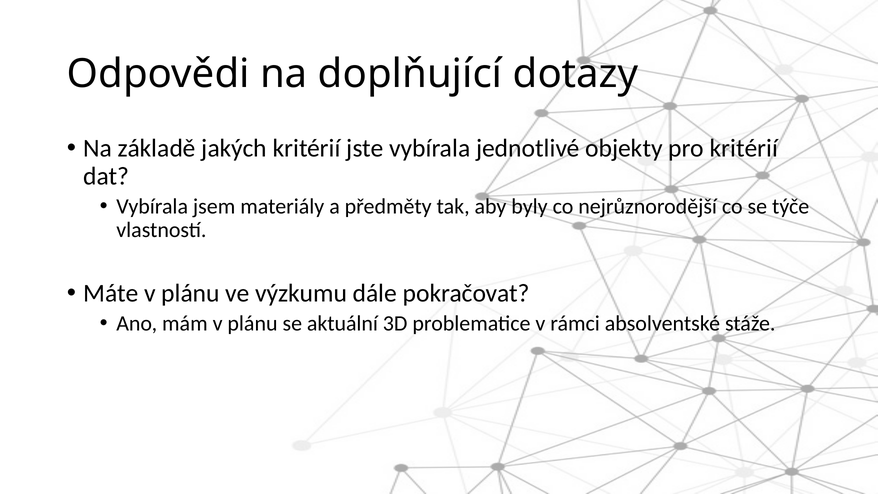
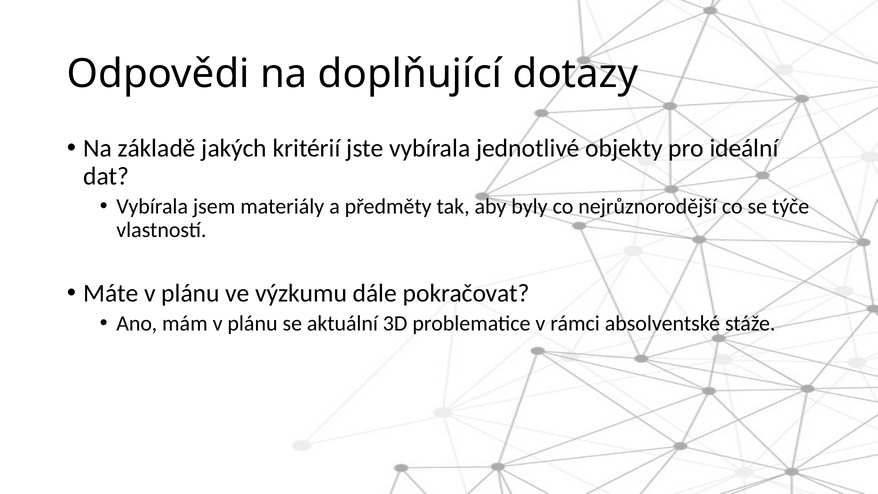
pro kritérií: kritérií -> ideální (744, 148)
